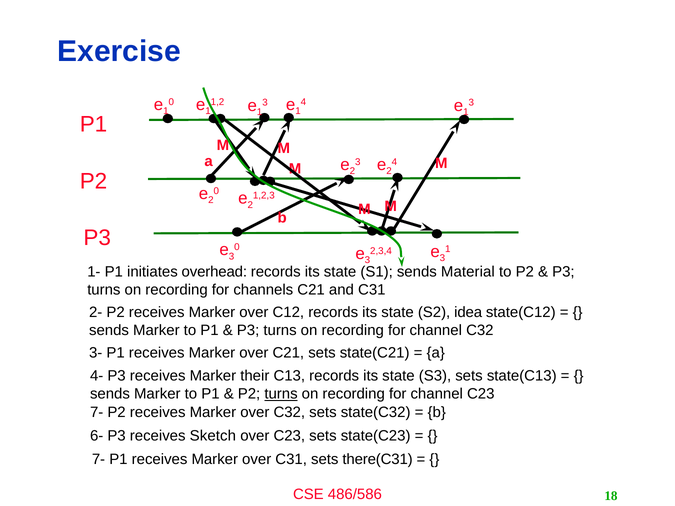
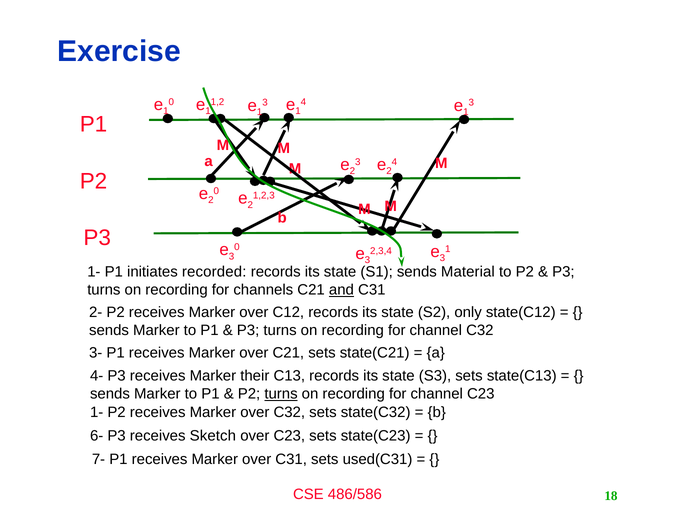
overhead: overhead -> recorded (214, 272)
and underline: none -> present (341, 290)
idea: idea -> only (468, 312)
7-: 7- -> 1- (97, 413)
there(C31: there(C31 -> used(C31 (378, 460)
